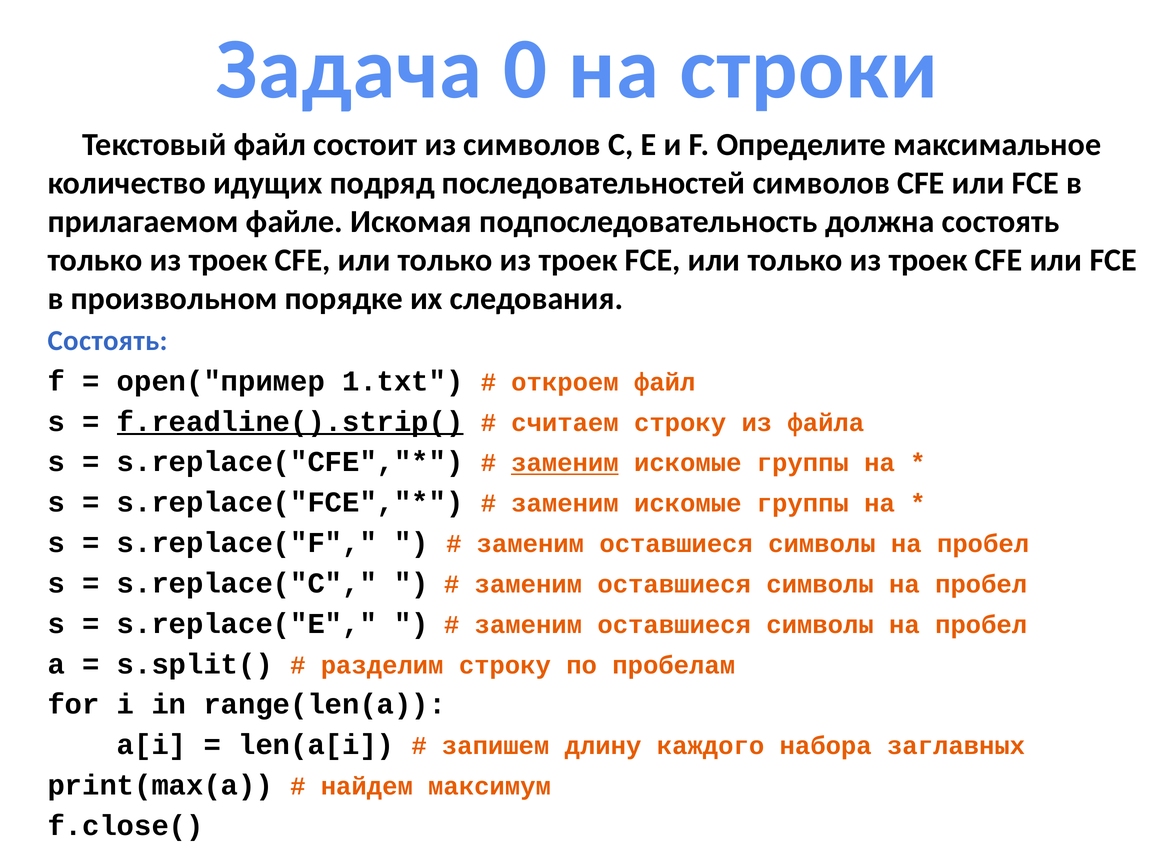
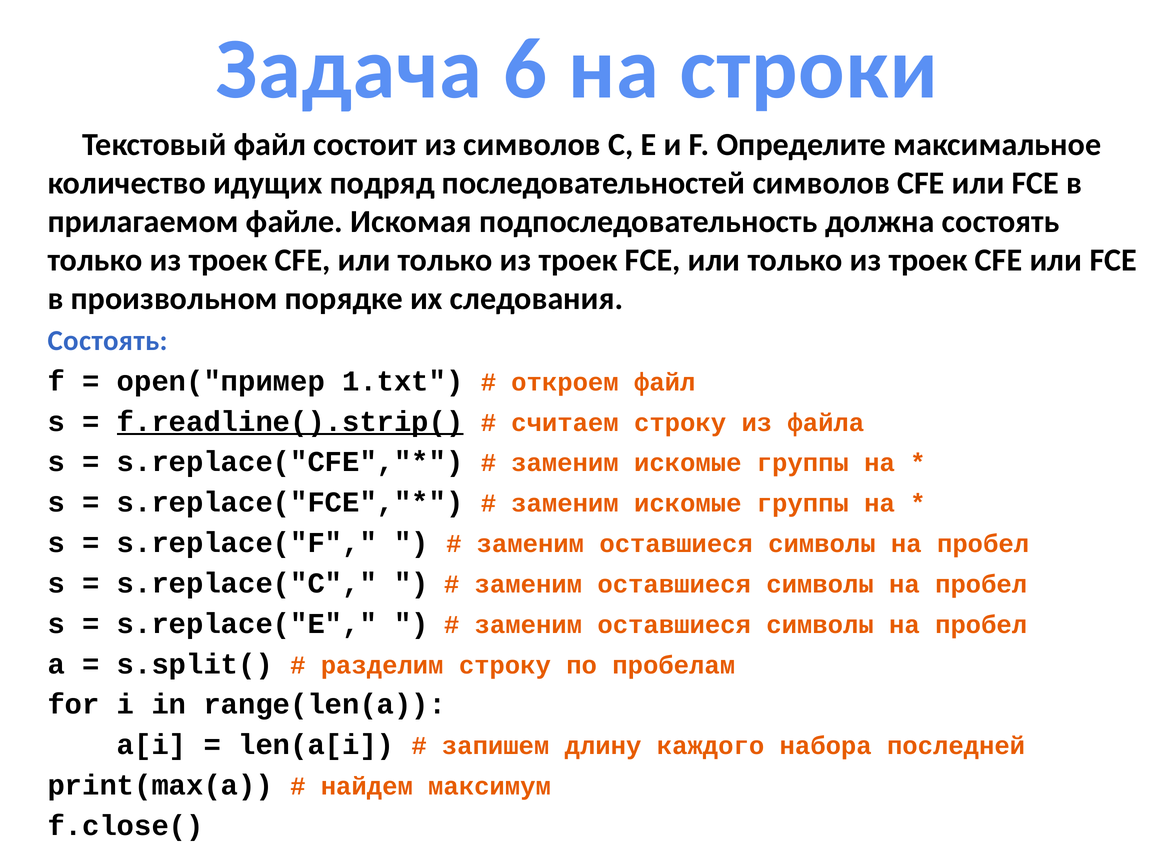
0: 0 -> 6 (525, 69)
заменим underline: present -> none (565, 463)
заглавных: заглавных -> последней (956, 746)
